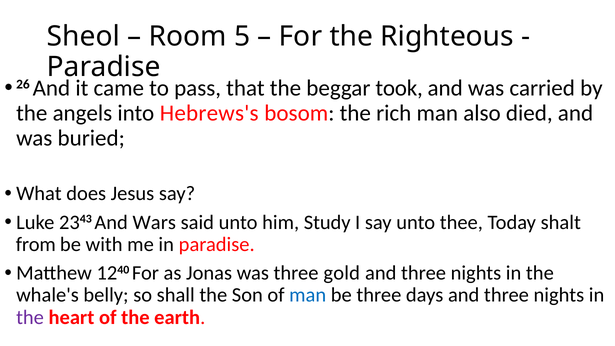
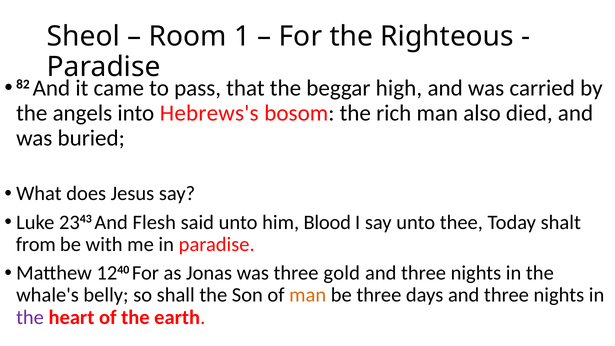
5: 5 -> 1 (242, 36)
26: 26 -> 82 (23, 85)
took: took -> high (399, 88)
Wars: Wars -> Flesh (154, 222)
Study: Study -> Blood (327, 222)
man colour: blue -> orange (308, 295)
